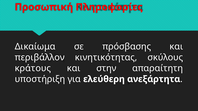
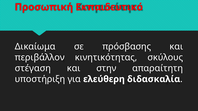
Πληροφορίες: Πληροφορίες -> Εκπαιδευτικό (109, 7)
κράτους: κράτους -> στέγαση (33, 68)
ανεξάρτητα: ανεξάρτητα -> διδασκαλία (154, 79)
